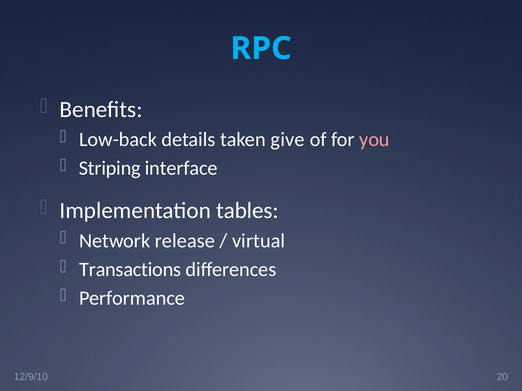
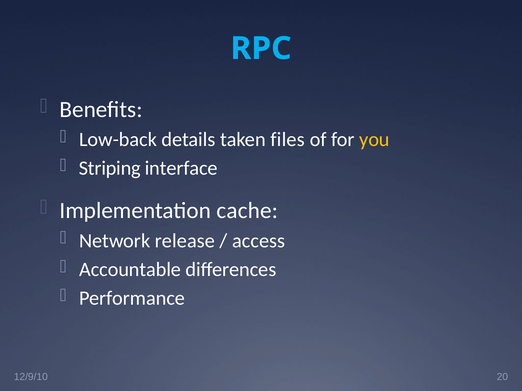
give: give -> files (288, 140)
you colour: pink -> yellow (374, 140)
tables: tables -> cache (247, 211)
virtual: virtual -> access (259, 241)
Transactions: Transactions -> Accountable (130, 270)
